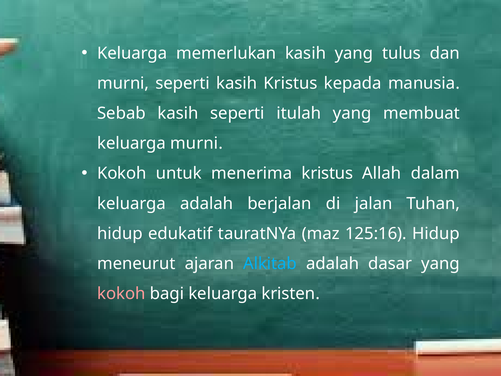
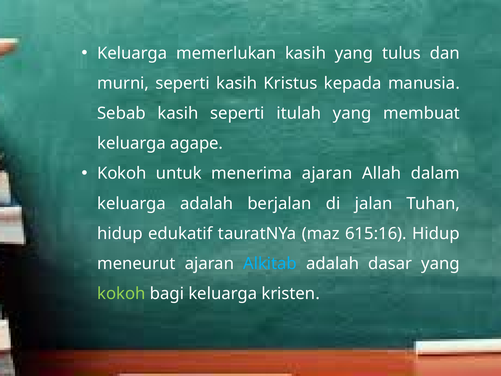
keluarga murni: murni -> agape (197, 143)
menerima kristus: kristus -> ajaran (327, 173)
125:16: 125:16 -> 615:16 (376, 233)
kokoh colour: pink -> light green (121, 294)
